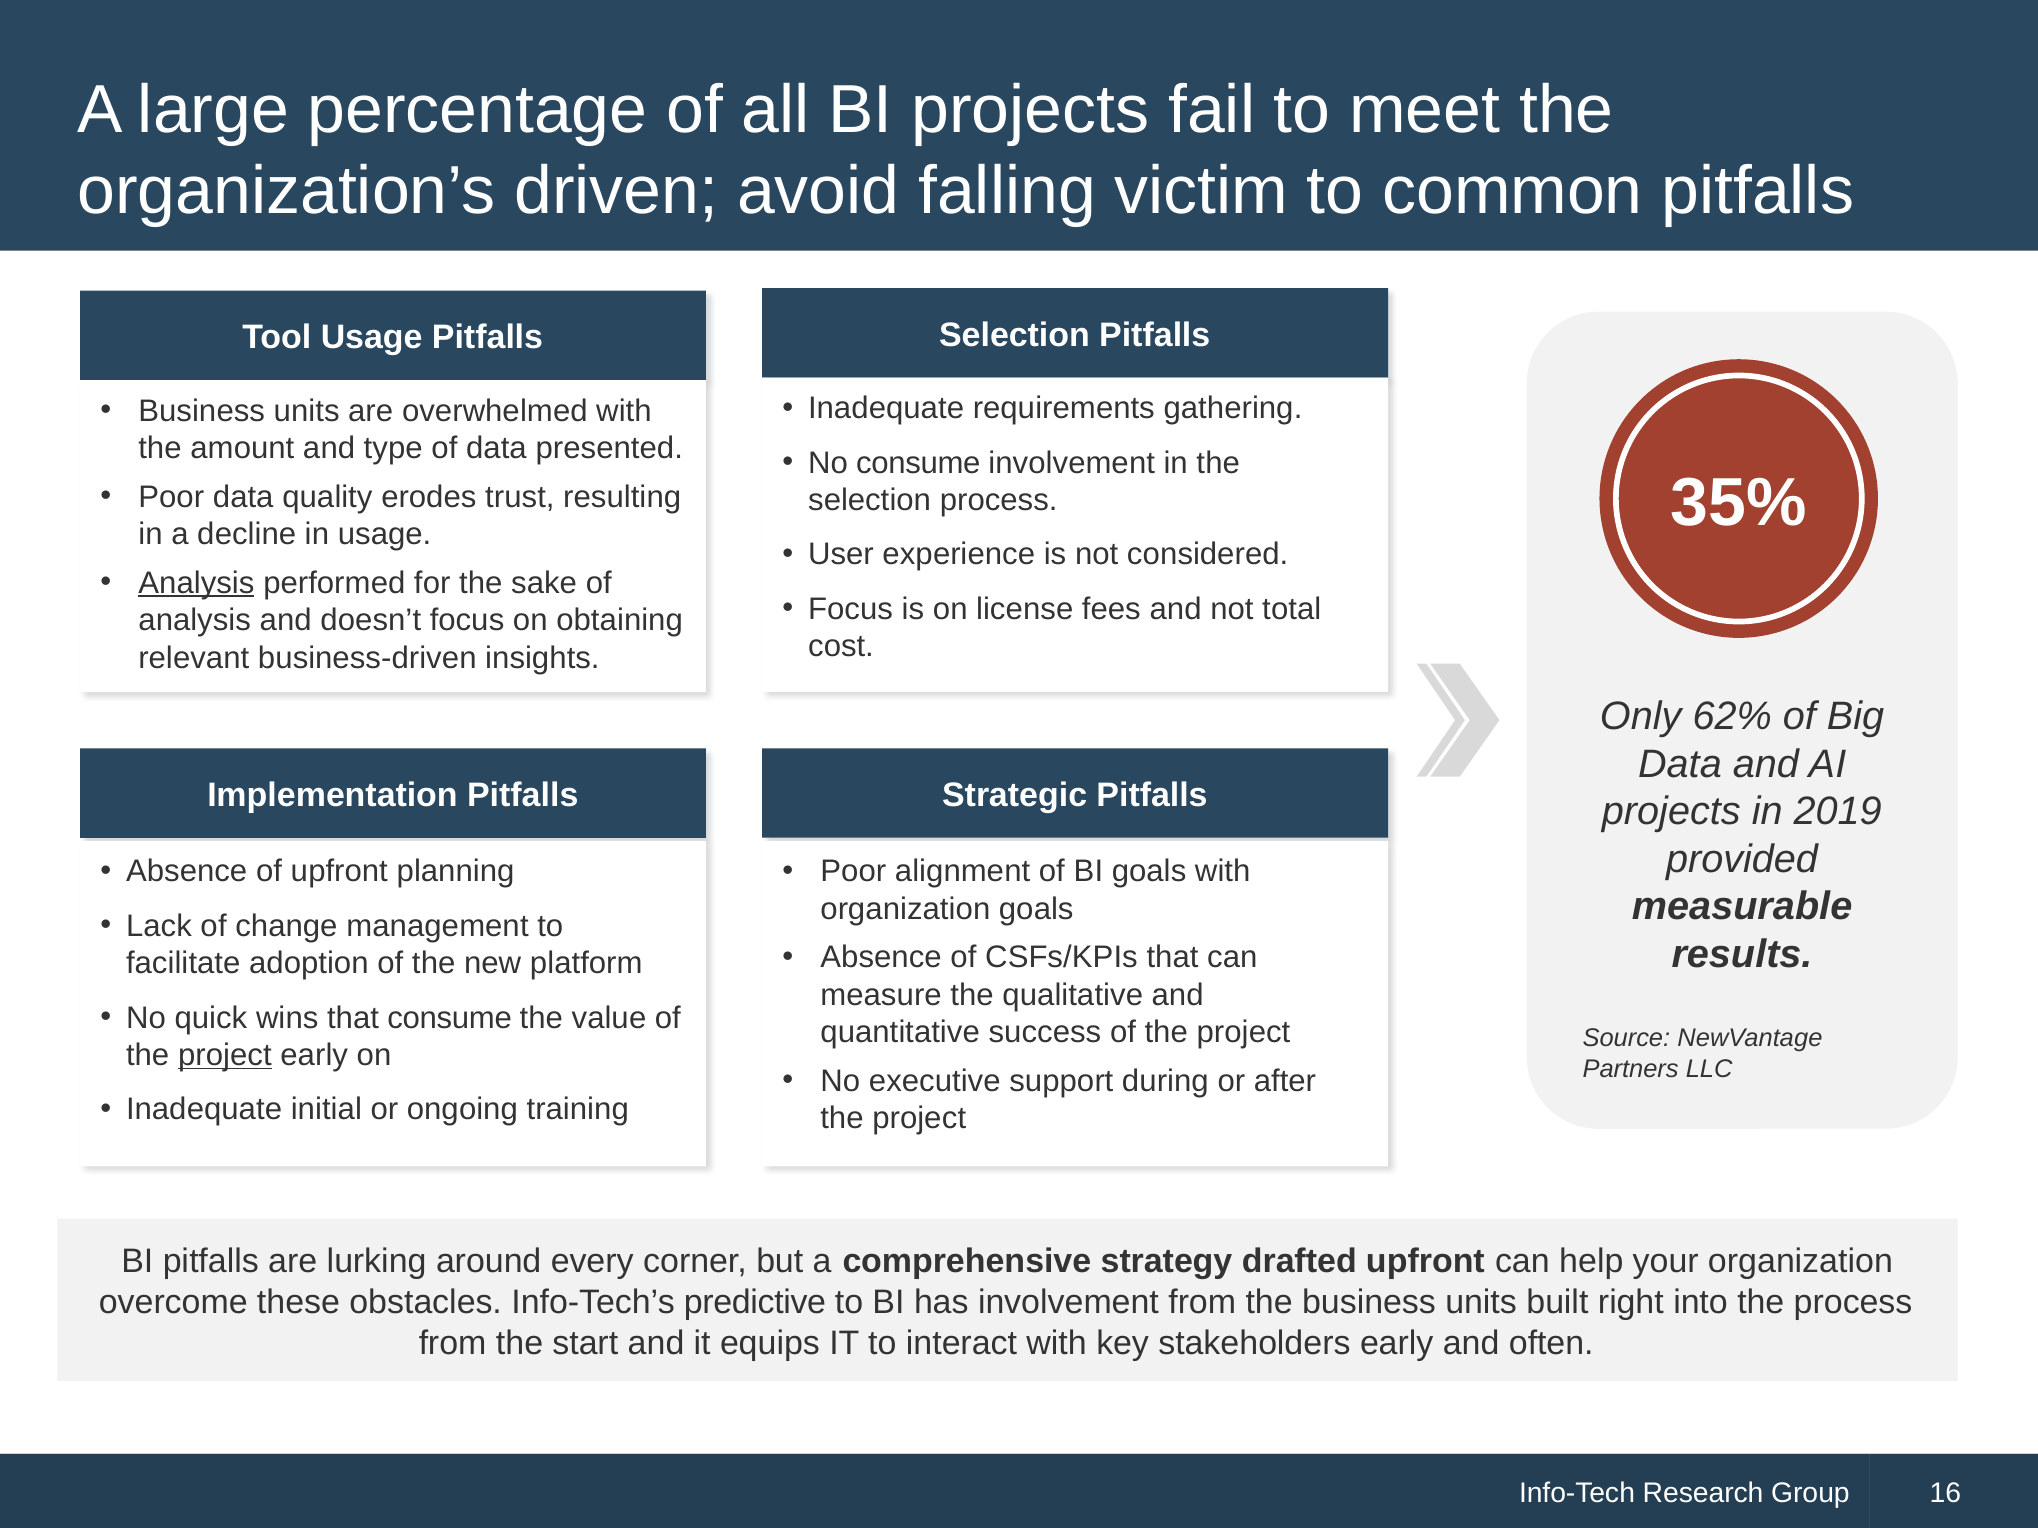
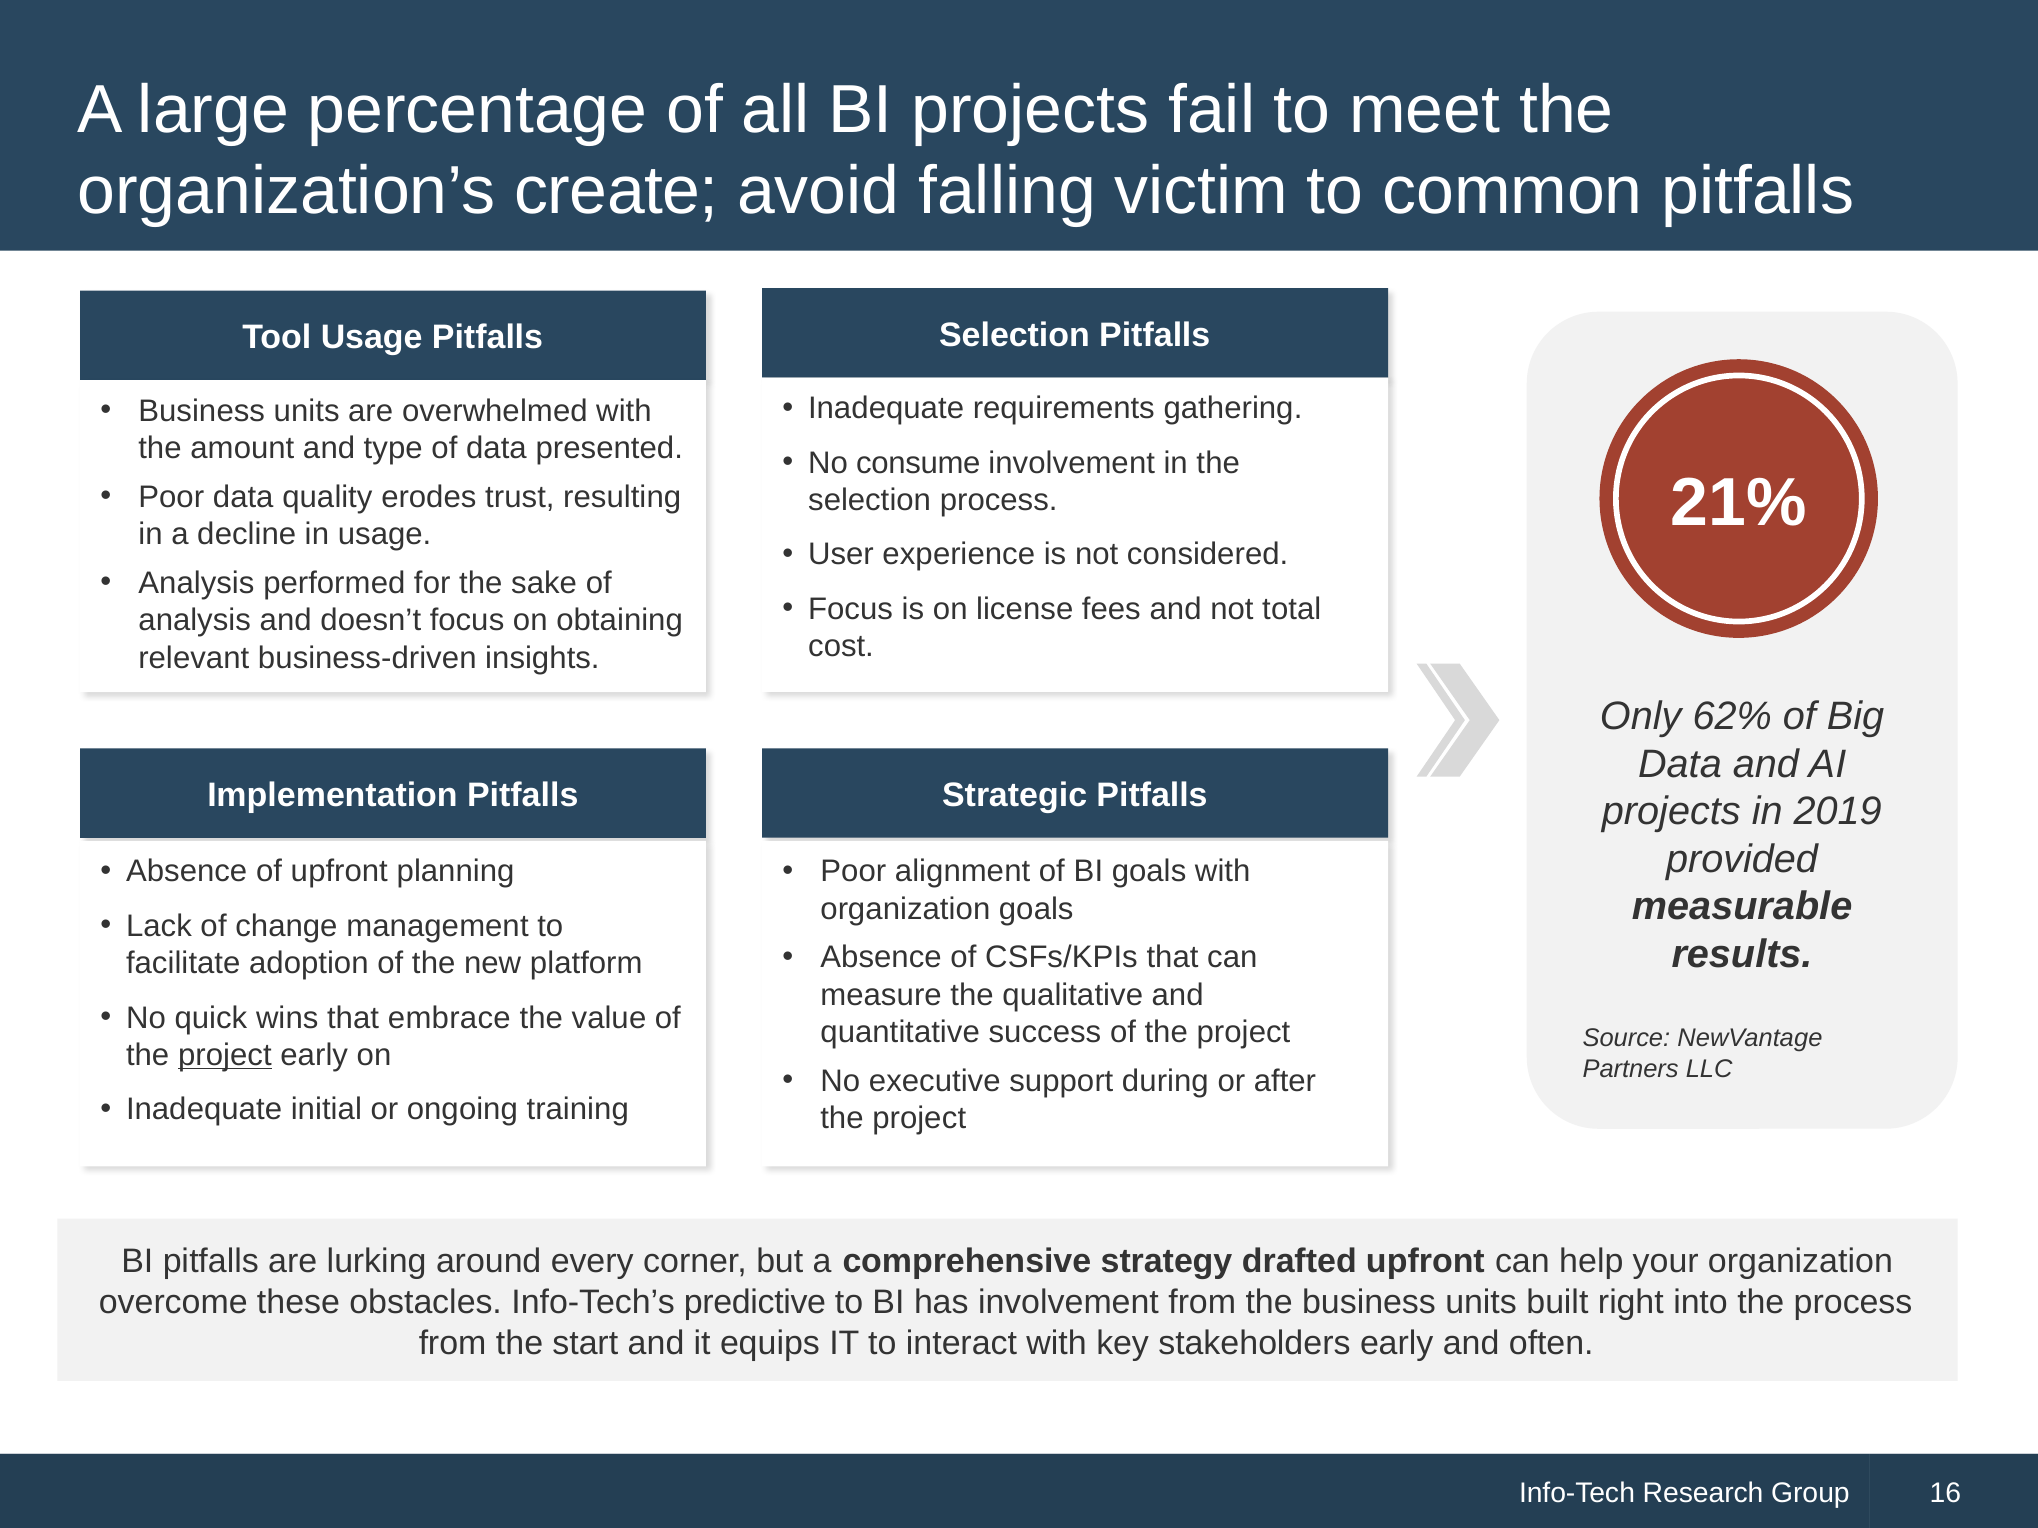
driven: driven -> create (617, 191)
35%: 35% -> 21% (1739, 503)
Analysis underline: present -> none (196, 583)
that consume: consume -> embrace (449, 1018)
